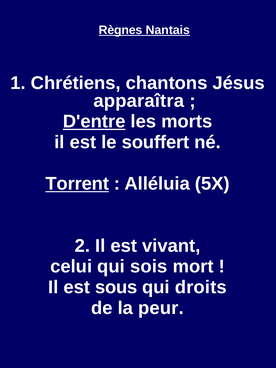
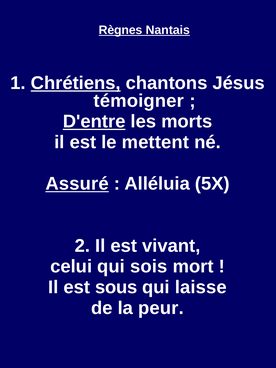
Chrétiens underline: none -> present (76, 83)
apparaîtra: apparaîtra -> témoigner (139, 101)
souffert: souffert -> mettent (155, 142)
Torrent: Torrent -> Assuré (77, 184)
droits: droits -> laisse (201, 287)
